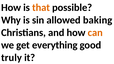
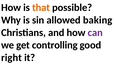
can colour: orange -> purple (95, 33)
everything: everything -> controlling (55, 45)
truly: truly -> right (11, 58)
